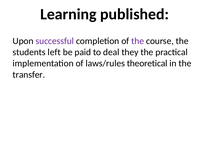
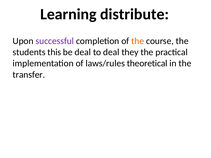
published: published -> distribute (135, 14)
the colour: purple -> orange (138, 41)
left: left -> this (54, 52)
be paid: paid -> deal (83, 52)
